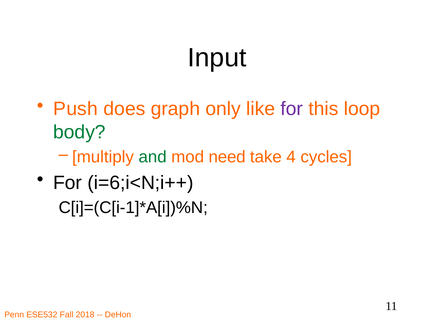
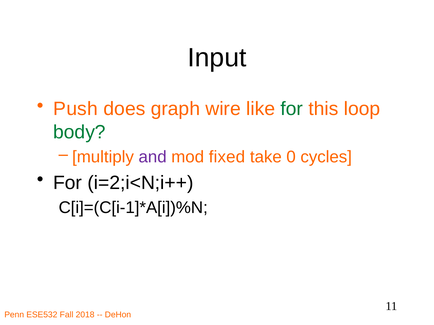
only: only -> wire (223, 109)
for colour: purple -> green (292, 109)
and colour: green -> purple (153, 157)
need: need -> fixed (227, 157)
4: 4 -> 0 (291, 157)
i=6;i<N;i++: i=6;i<N;i++ -> i=2;i<N;i++ (140, 183)
